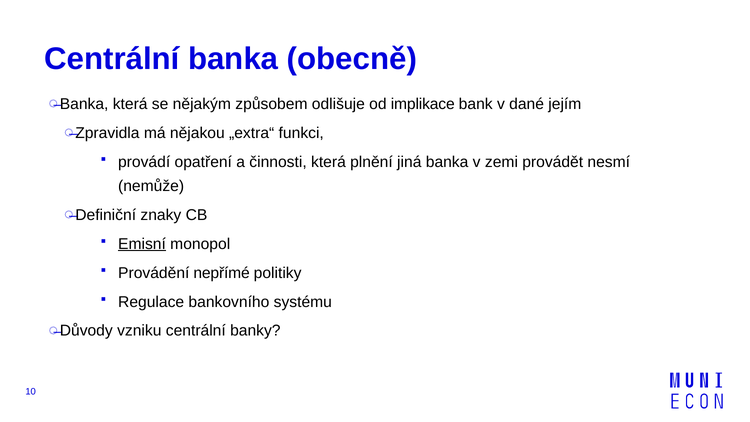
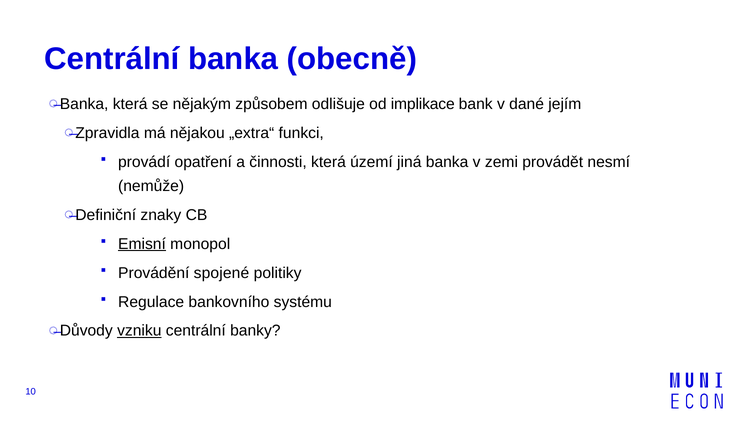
plnění: plnění -> území (371, 162)
nepřímé: nepřímé -> spojené (221, 273)
vzniku underline: none -> present (139, 331)
